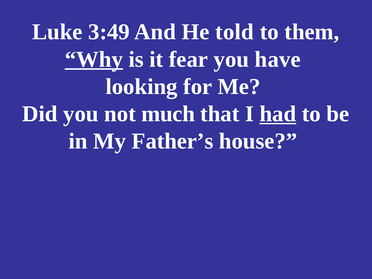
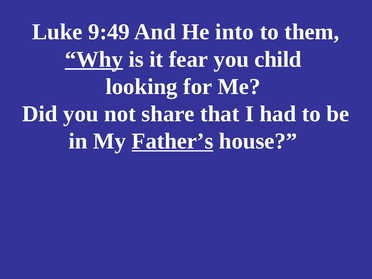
3:49: 3:49 -> 9:49 (109, 32)
told: told -> into (235, 32)
have: have -> child (278, 59)
much: much -> share (168, 114)
had underline: present -> none (278, 114)
Father’s underline: none -> present (173, 141)
